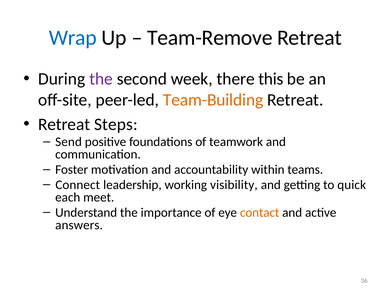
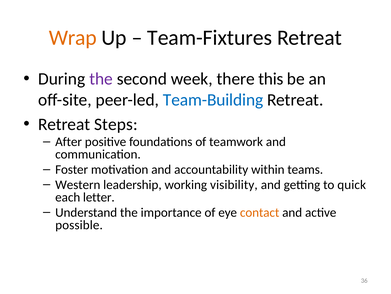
Wrap colour: blue -> orange (73, 38)
Team-Remove: Team-Remove -> Team-Fixtures (210, 38)
Team-Building colour: orange -> blue (213, 100)
Send: Send -> After (69, 142)
Connect: Connect -> Western (78, 184)
meet: meet -> letter (99, 197)
answers: answers -> possible (79, 224)
